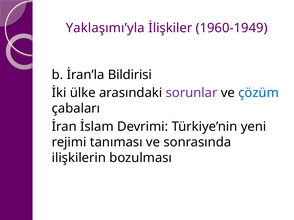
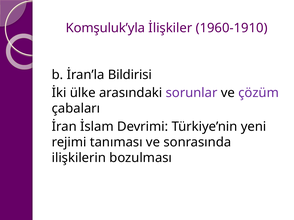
Yaklaşımı’yla: Yaklaşımı’yla -> Komşuluk’yla (105, 28)
1960-1949: 1960-1949 -> 1960-1910 (232, 28)
çözüm colour: blue -> purple (259, 93)
